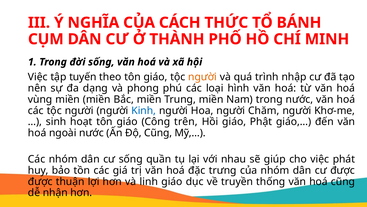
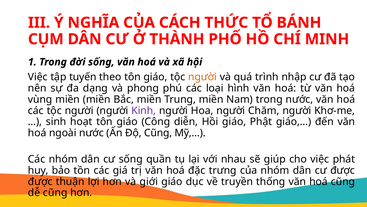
Kinh colour: blue -> purple (144, 110)
trên: trên -> diễn (186, 121)
linh: linh -> giới (149, 181)
dễ nhận: nhận -> cũng (55, 192)
